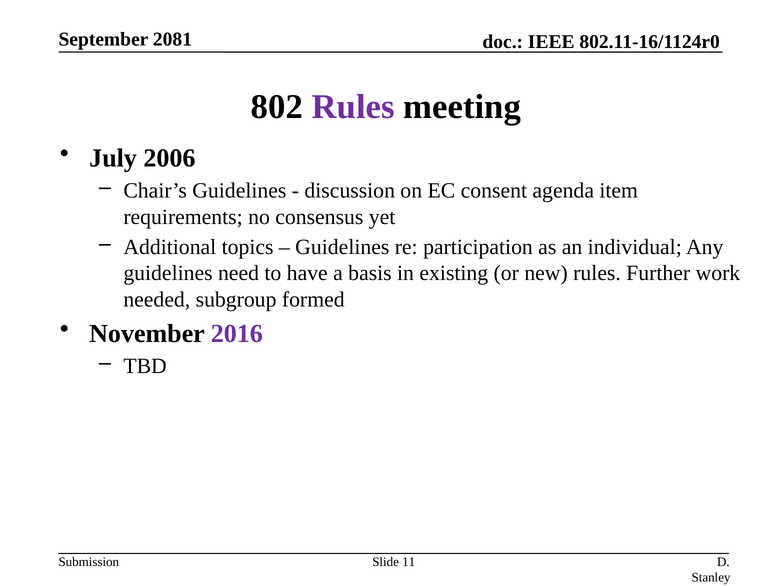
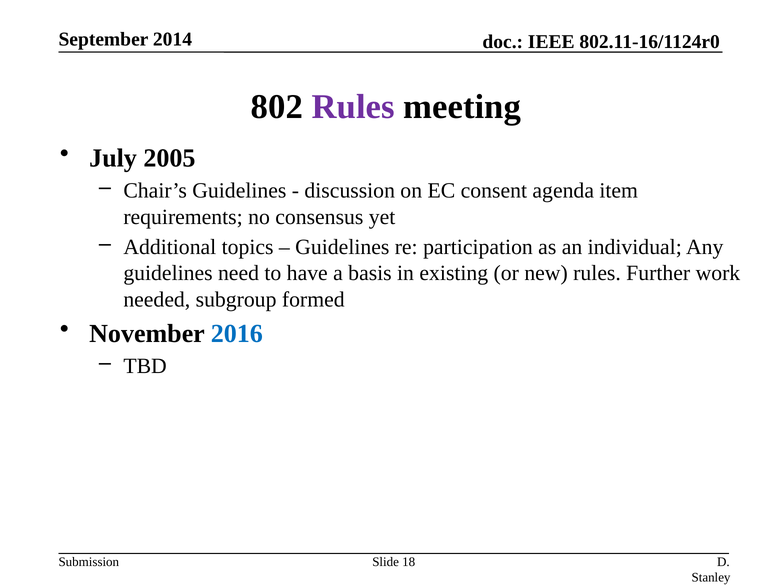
2081: 2081 -> 2014 (172, 39)
2006: 2006 -> 2005 (169, 158)
2016 colour: purple -> blue (237, 333)
11: 11 -> 18 (409, 562)
